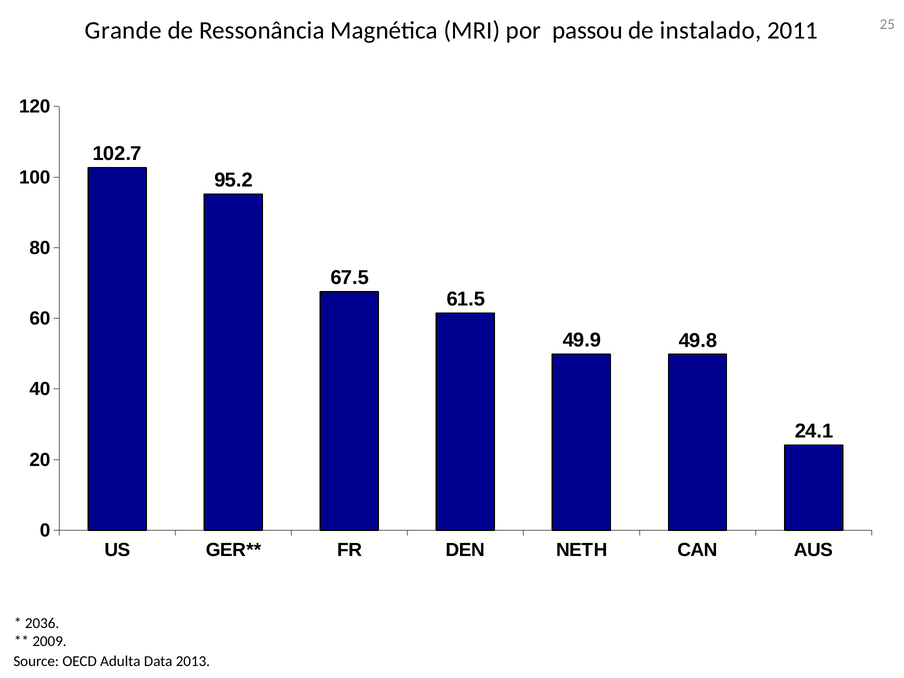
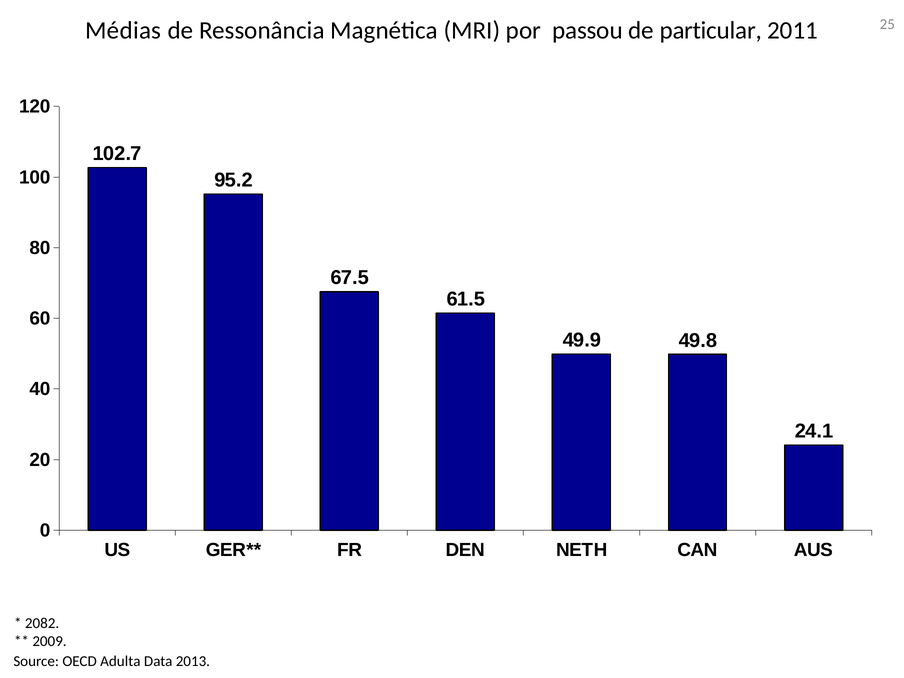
Grande: Grande -> Médias (123, 30)
instalado: instalado -> particular (711, 30)
2036: 2036 -> 2082 (42, 623)
